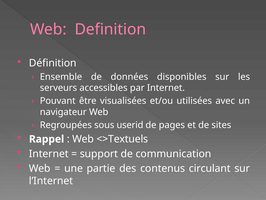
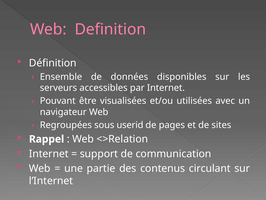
<>Textuels: <>Textuels -> <>Relation (122, 139)
